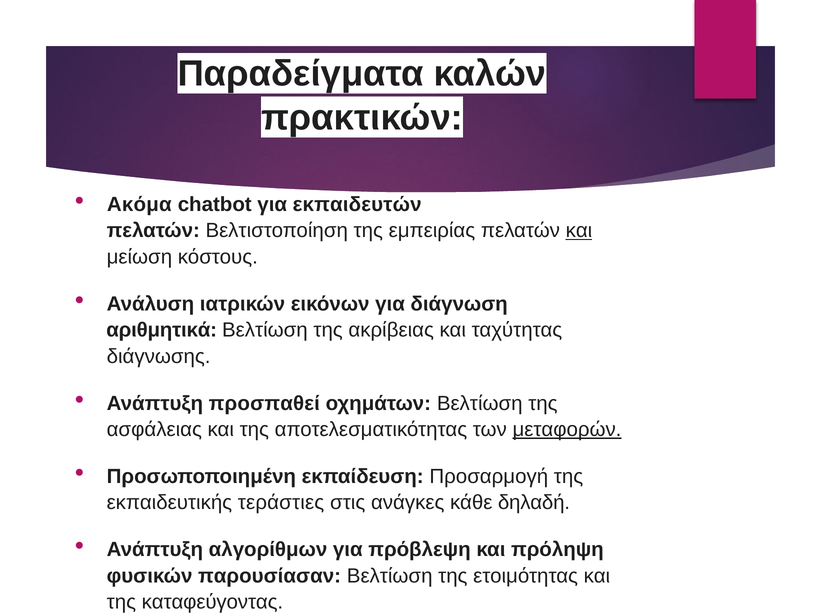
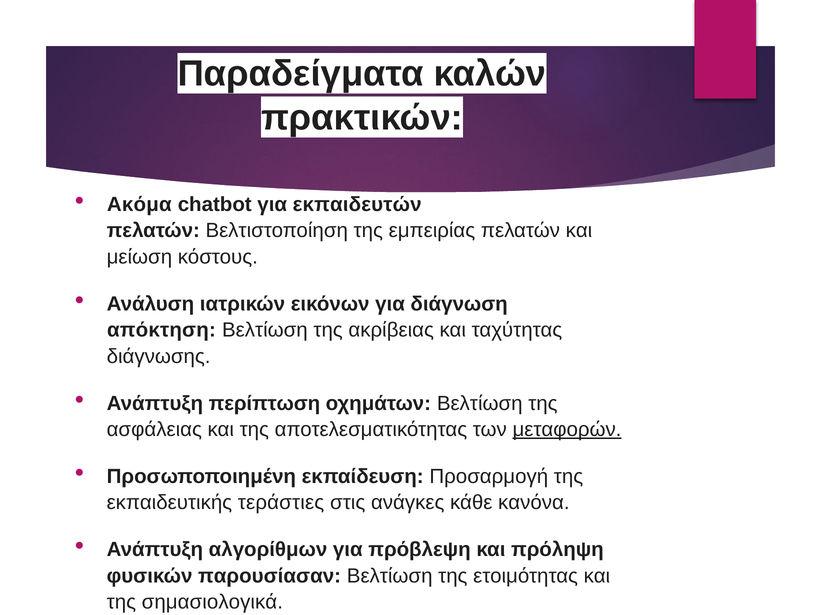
και underline: present -> none (579, 231)
αριθμητικά: αριθμητικά -> απόκτηση (161, 330)
προσπαθεί: προσπαθεί -> περίπτωση (264, 403)
δηλαδή: δηλαδή -> κανόνα (534, 503)
καταφεύγοντας: καταφεύγοντας -> σημασιολογικά (212, 602)
